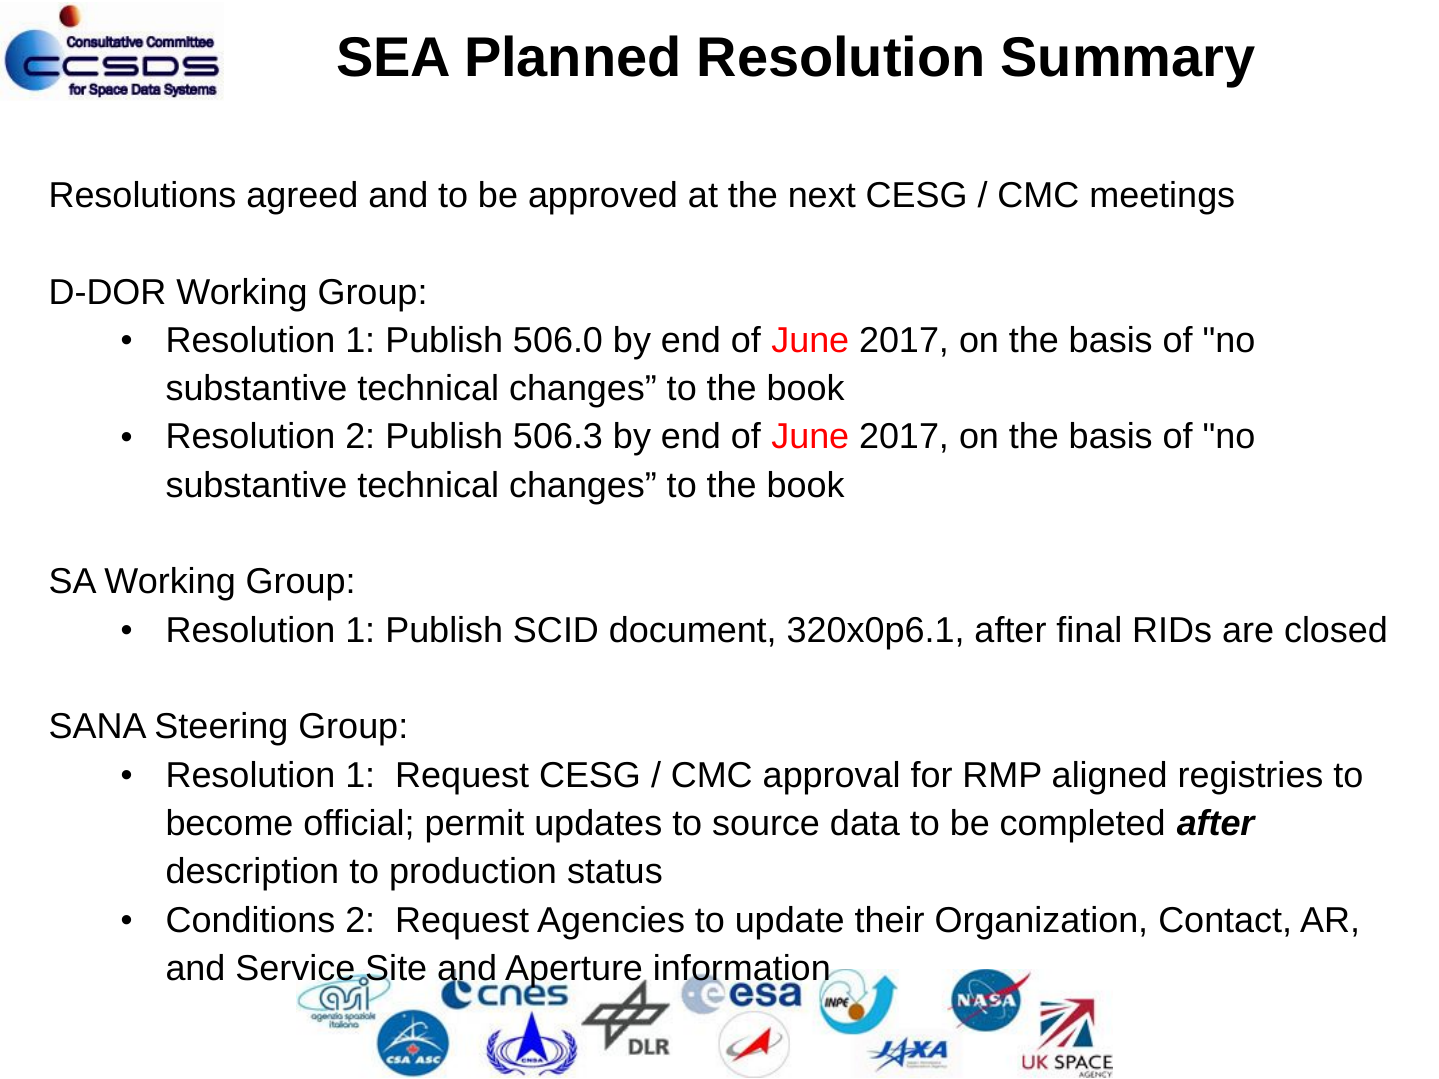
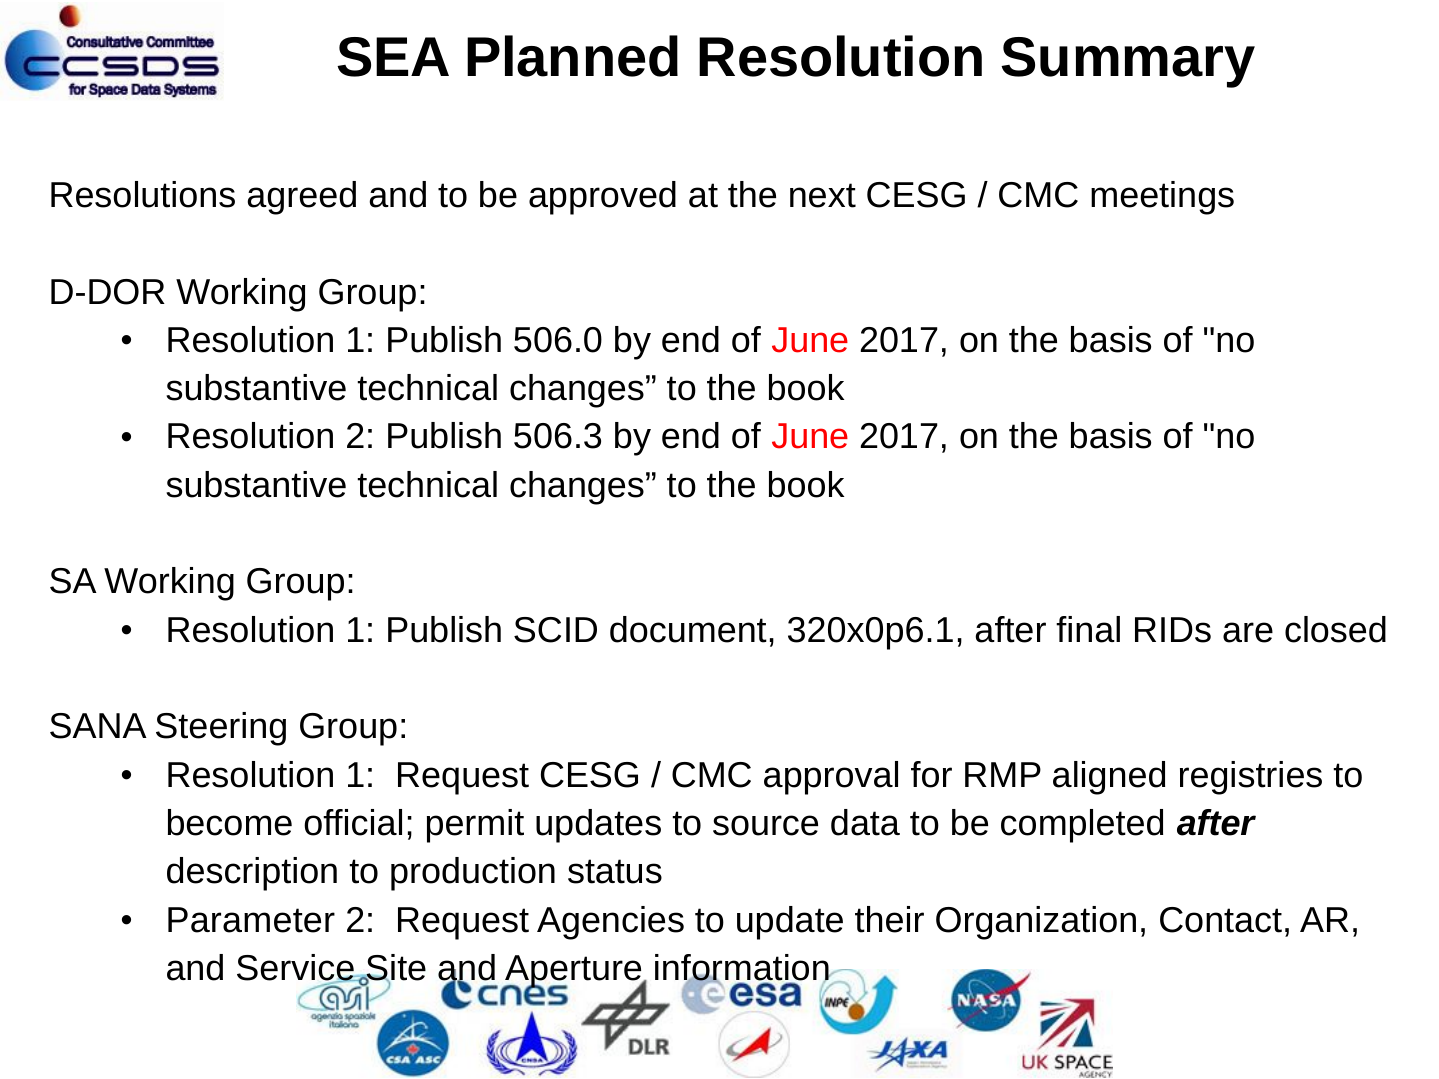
Conditions: Conditions -> Parameter (250, 920)
